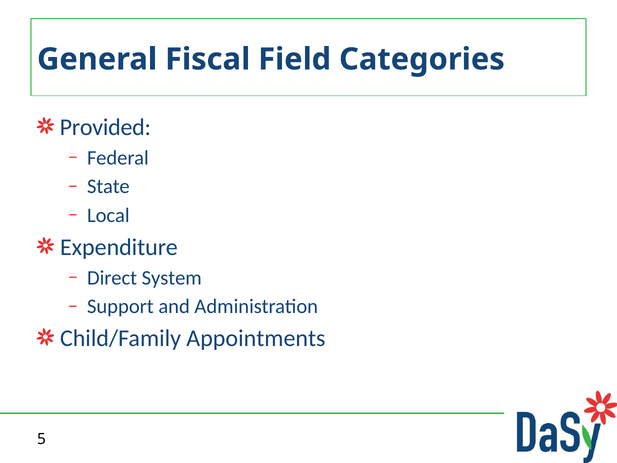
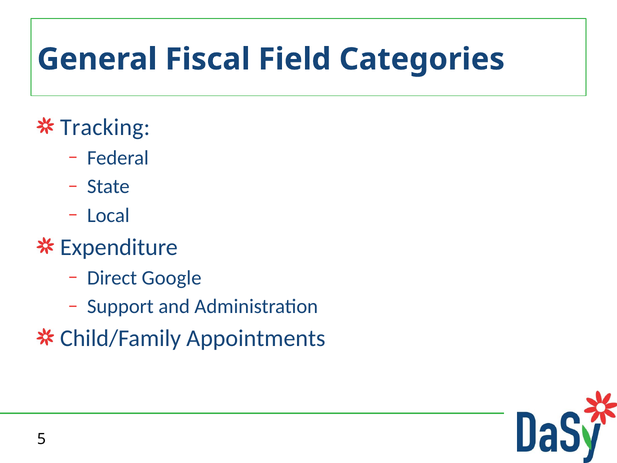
Provided: Provided -> Tracking (105, 127)
System: System -> Google (172, 278)
